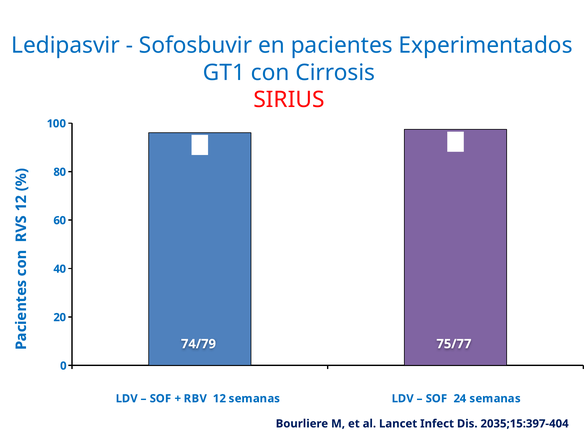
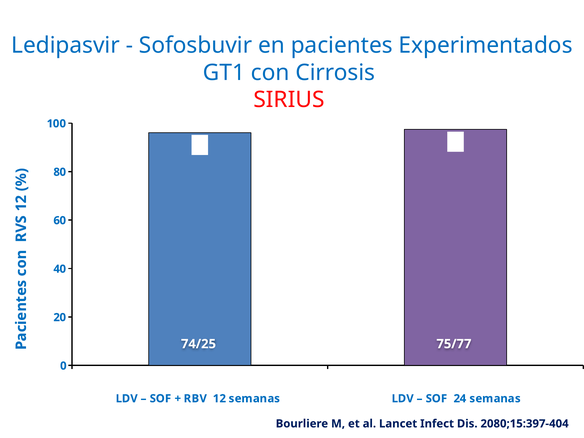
74/79: 74/79 -> 74/25 (198, 344)
2035;15:397-404: 2035;15:397-404 -> 2080;15:397-404 (525, 424)
